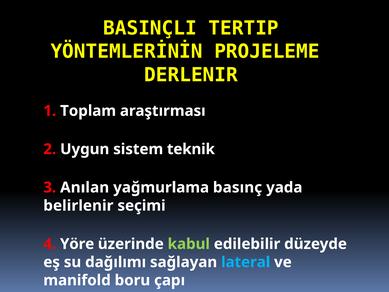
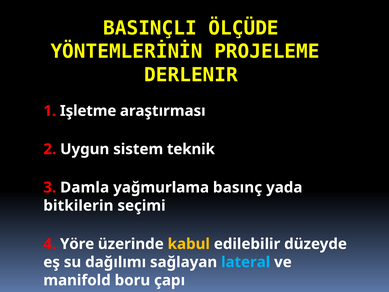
TERTIP: TERTIP -> ÖLÇÜDE (244, 28)
Toplam: Toplam -> Işletme (88, 111)
Anılan: Anılan -> Damla (85, 187)
belirlenir: belirlenir -> bitkilerin (78, 205)
kabul colour: light green -> yellow (189, 244)
